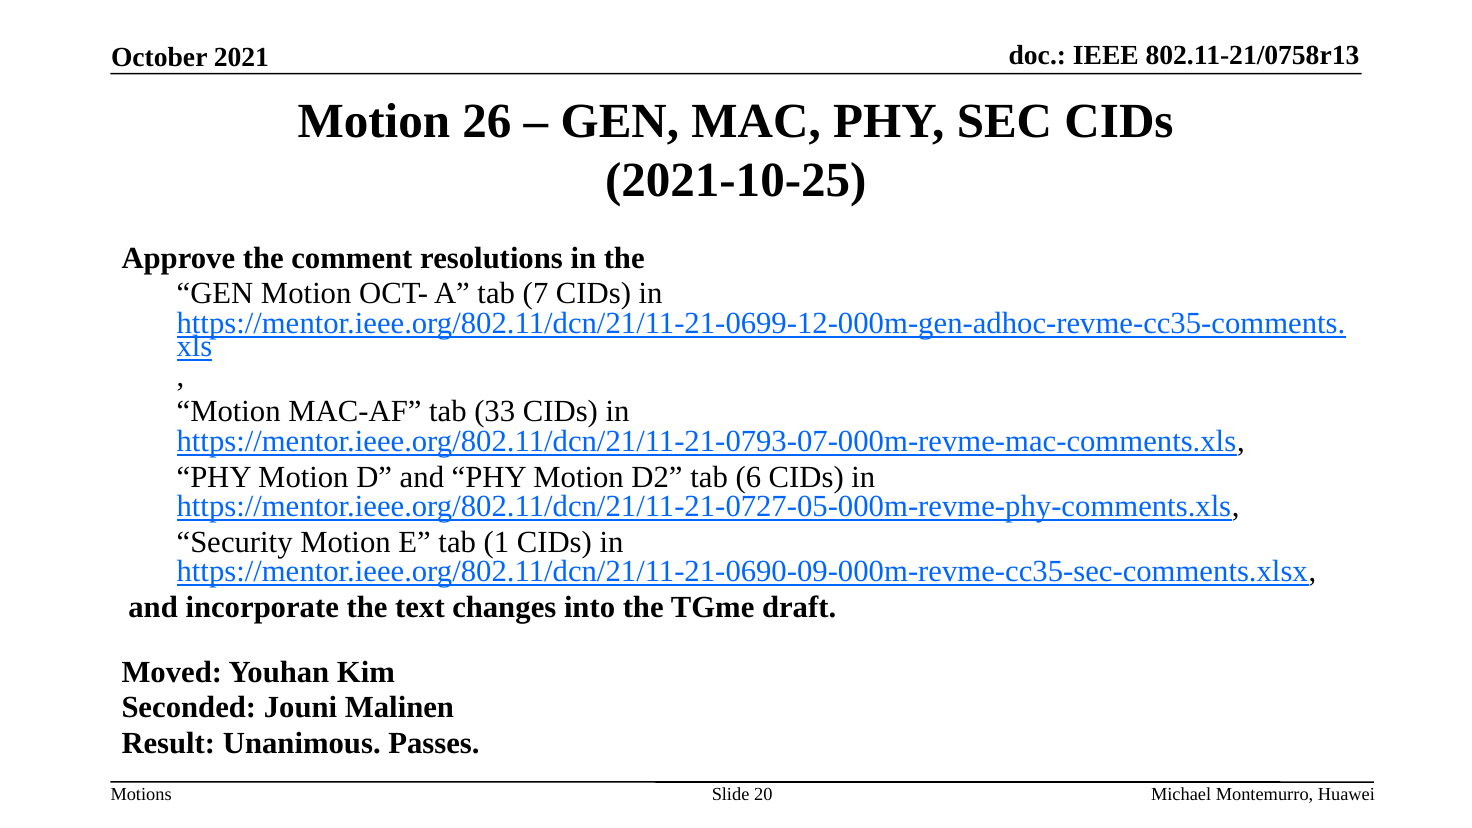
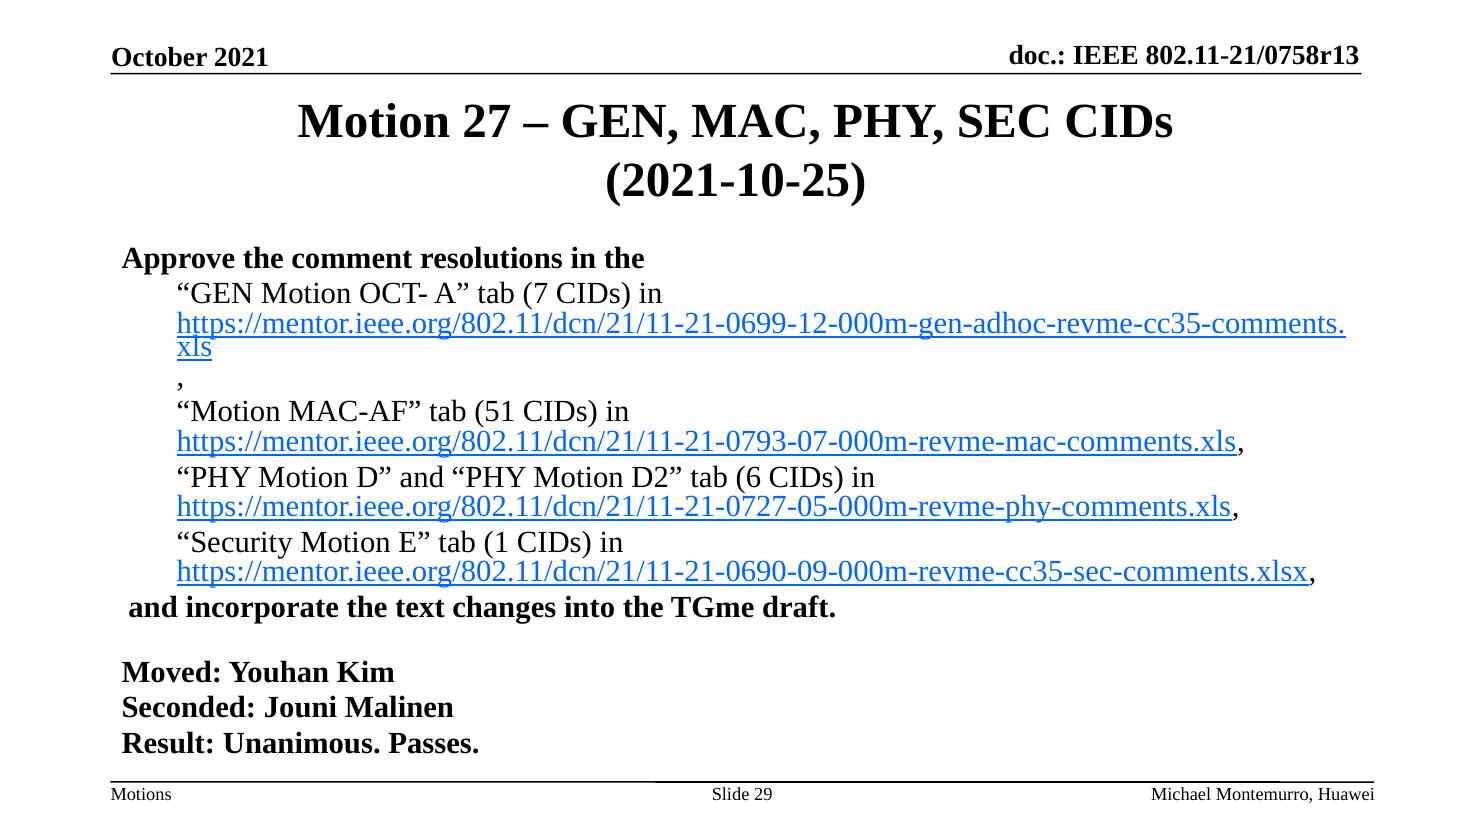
26: 26 -> 27 (487, 121)
33: 33 -> 51 (495, 412)
20: 20 -> 29 (763, 794)
